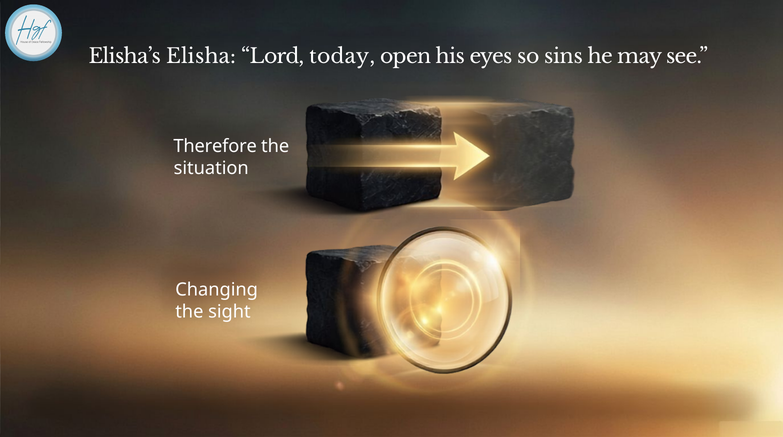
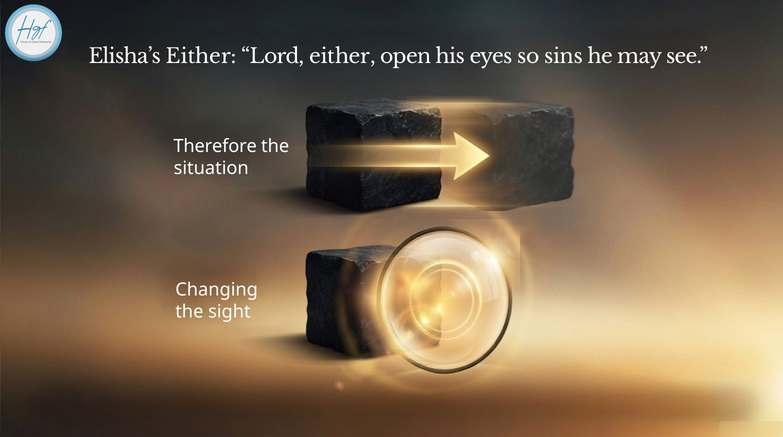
Elisha’s Elisha: Elisha -> Either (201, 56)
Lord today: today -> either (342, 56)
